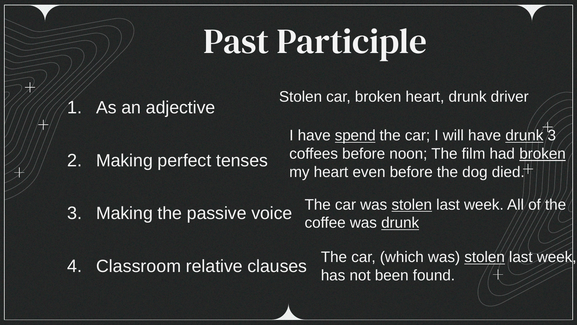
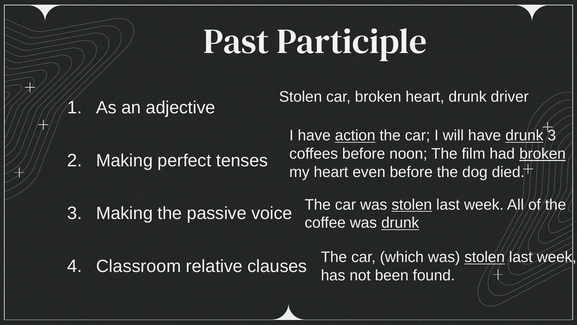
spend: spend -> action (355, 135)
